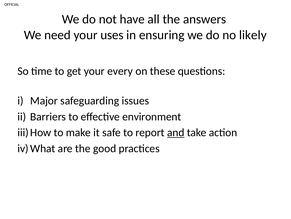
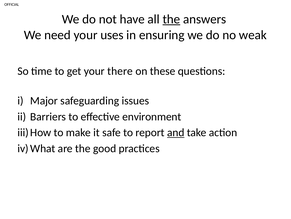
the underline: none -> present (171, 19)
likely: likely -> weak (253, 35)
every: every -> there (120, 71)
